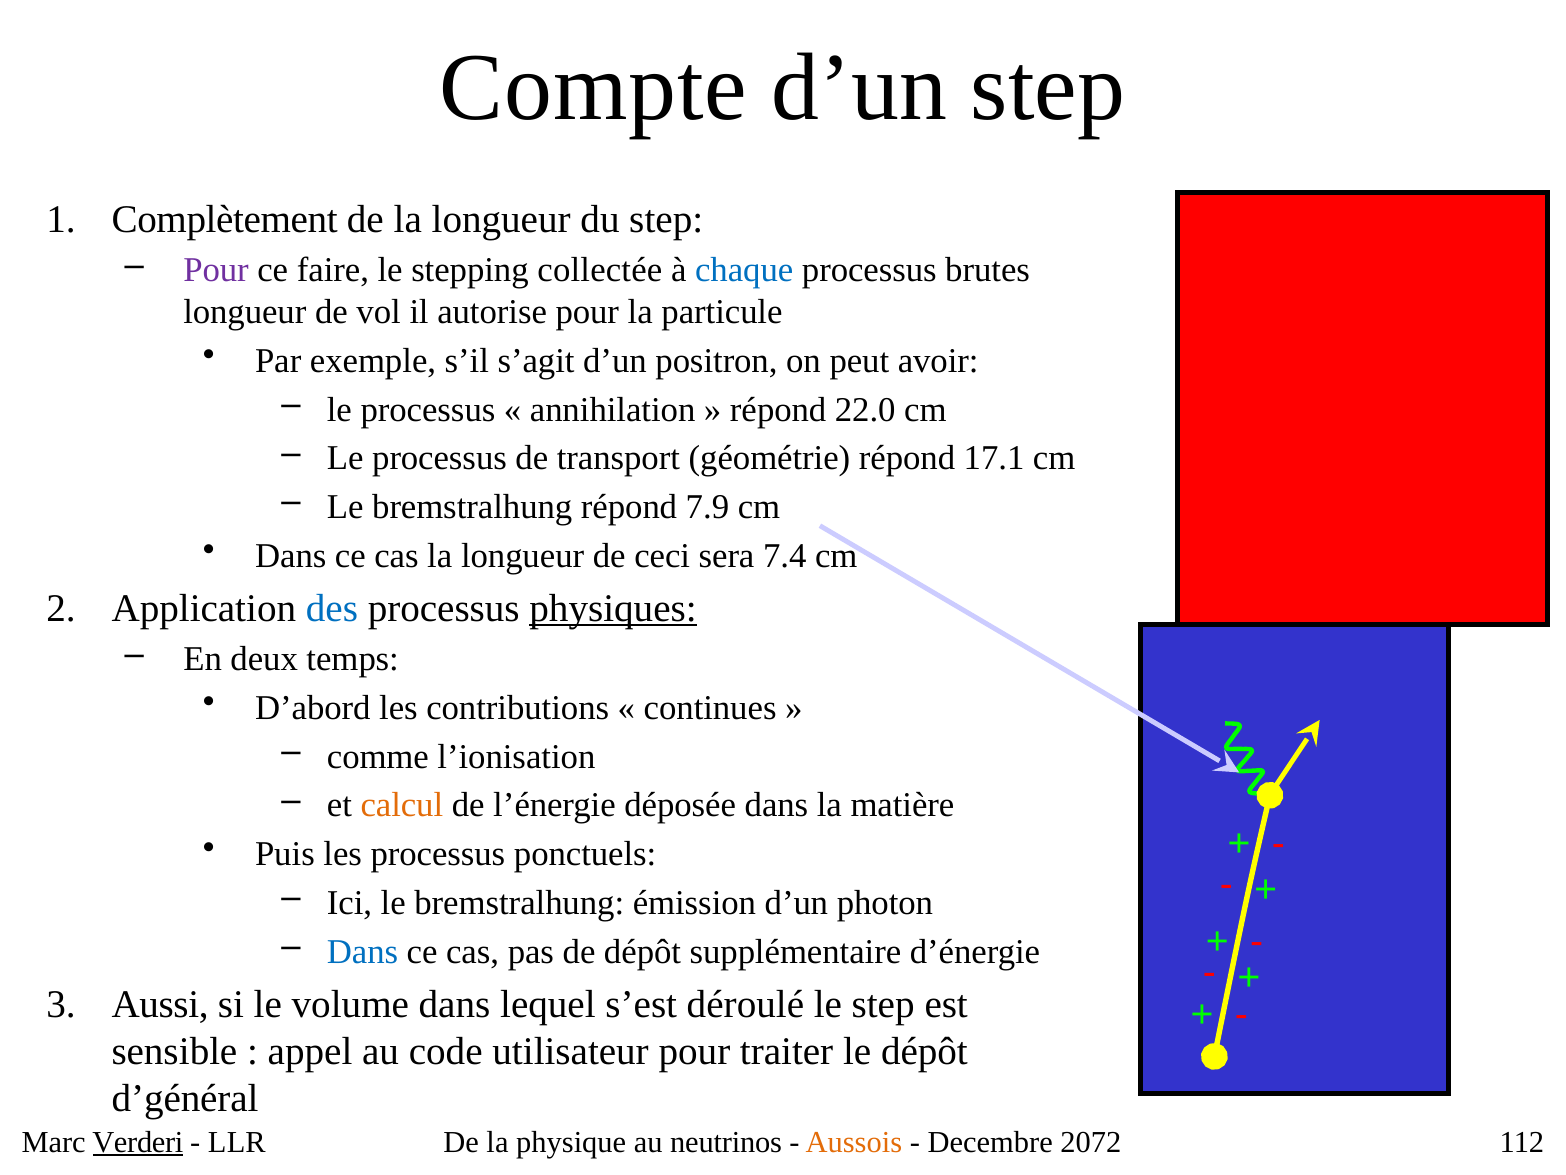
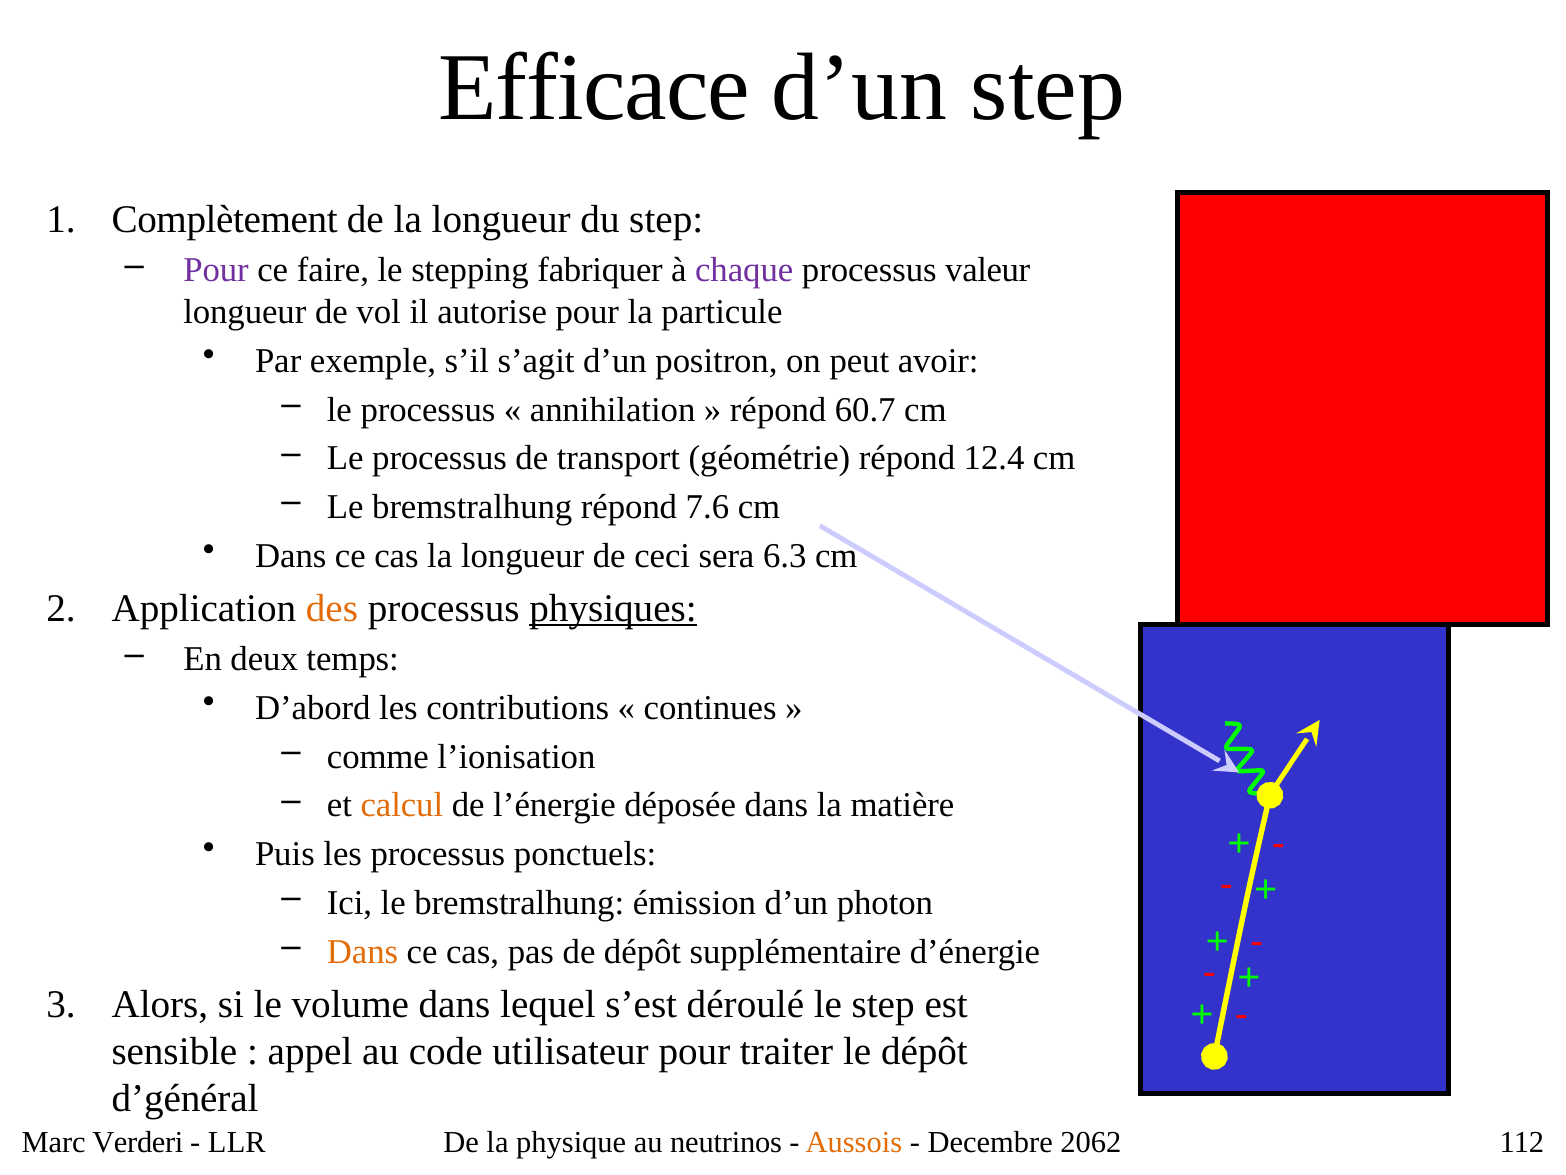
Compte: Compte -> Efficace (594, 87)
collectée: collectée -> fabriquer (600, 270)
chaque colour: blue -> purple (744, 270)
brutes: brutes -> valeur (988, 270)
22.0: 22.0 -> 60.7 (865, 409)
17.1: 17.1 -> 12.4 (994, 458)
7.9: 7.9 -> 7.6 (707, 507)
7.4: 7.4 -> 6.3 (785, 555)
des colour: blue -> orange (332, 608)
Dans colour: blue -> orange (363, 951)
Aussi: Aussi -> Alors (160, 1004)
Verderi underline: present -> none (138, 1142)
2072: 2072 -> 2062 (1091, 1142)
